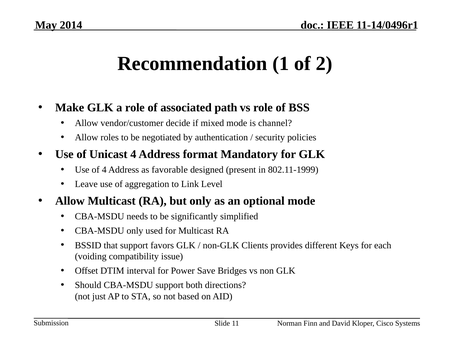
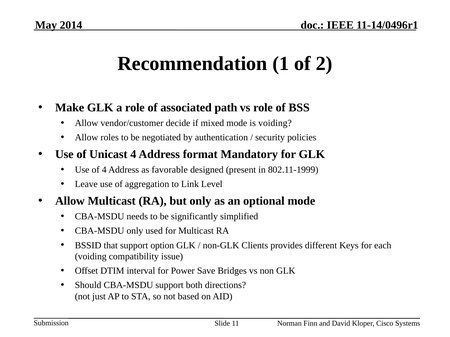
is channel: channel -> voiding (275, 123)
favors: favors -> option (162, 246)
